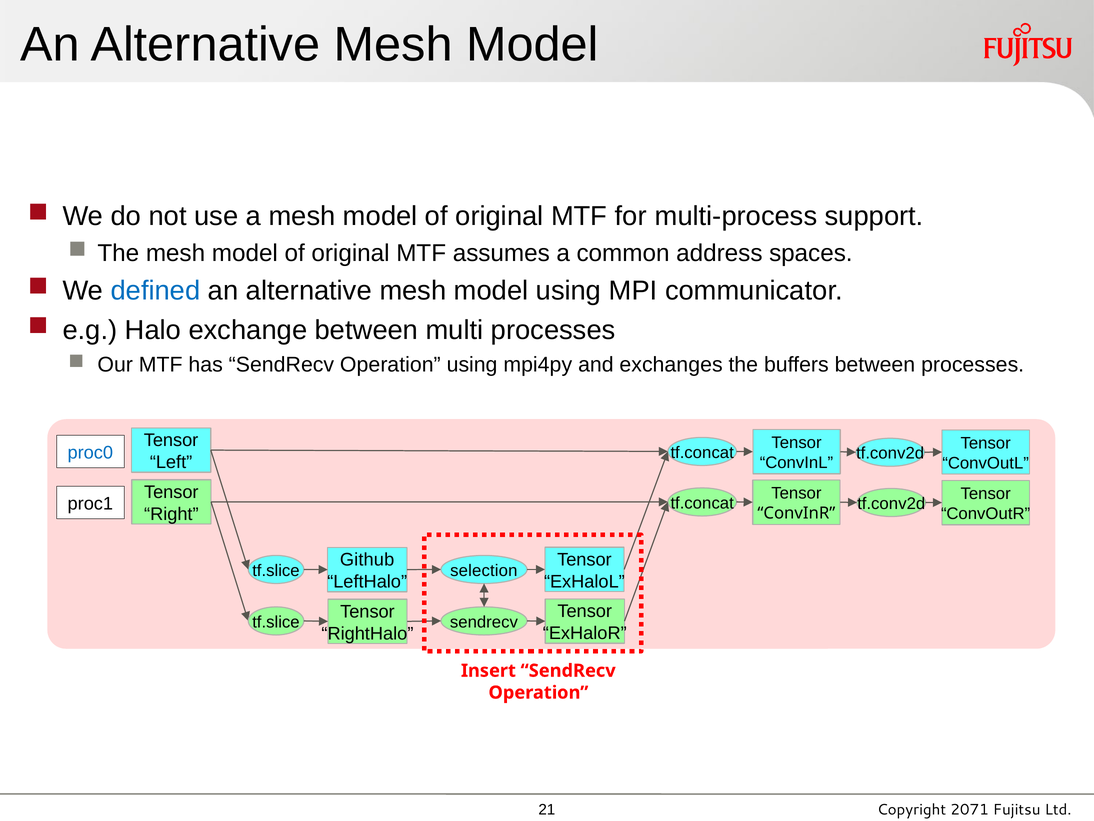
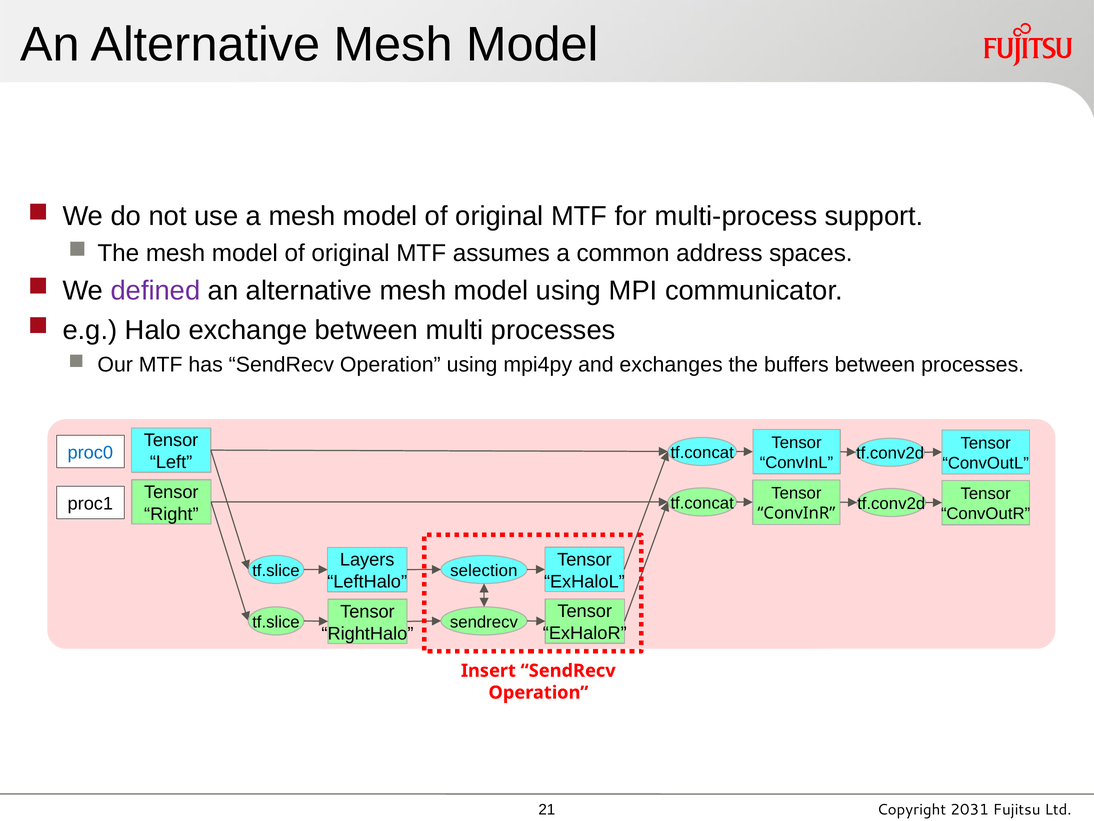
defined colour: blue -> purple (155, 290)
Github: Github -> Layers (367, 560)
2071: 2071 -> 2031 (970, 809)
